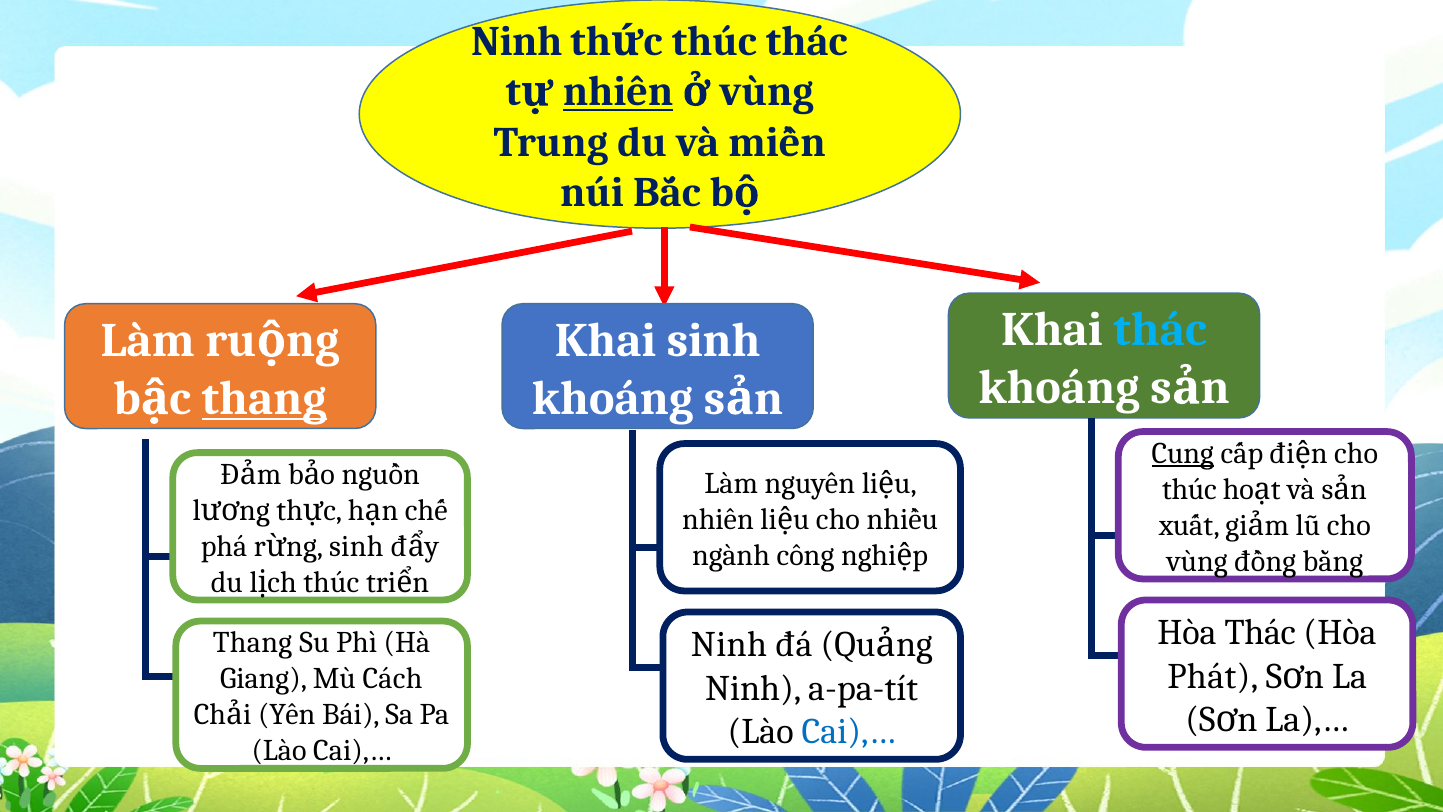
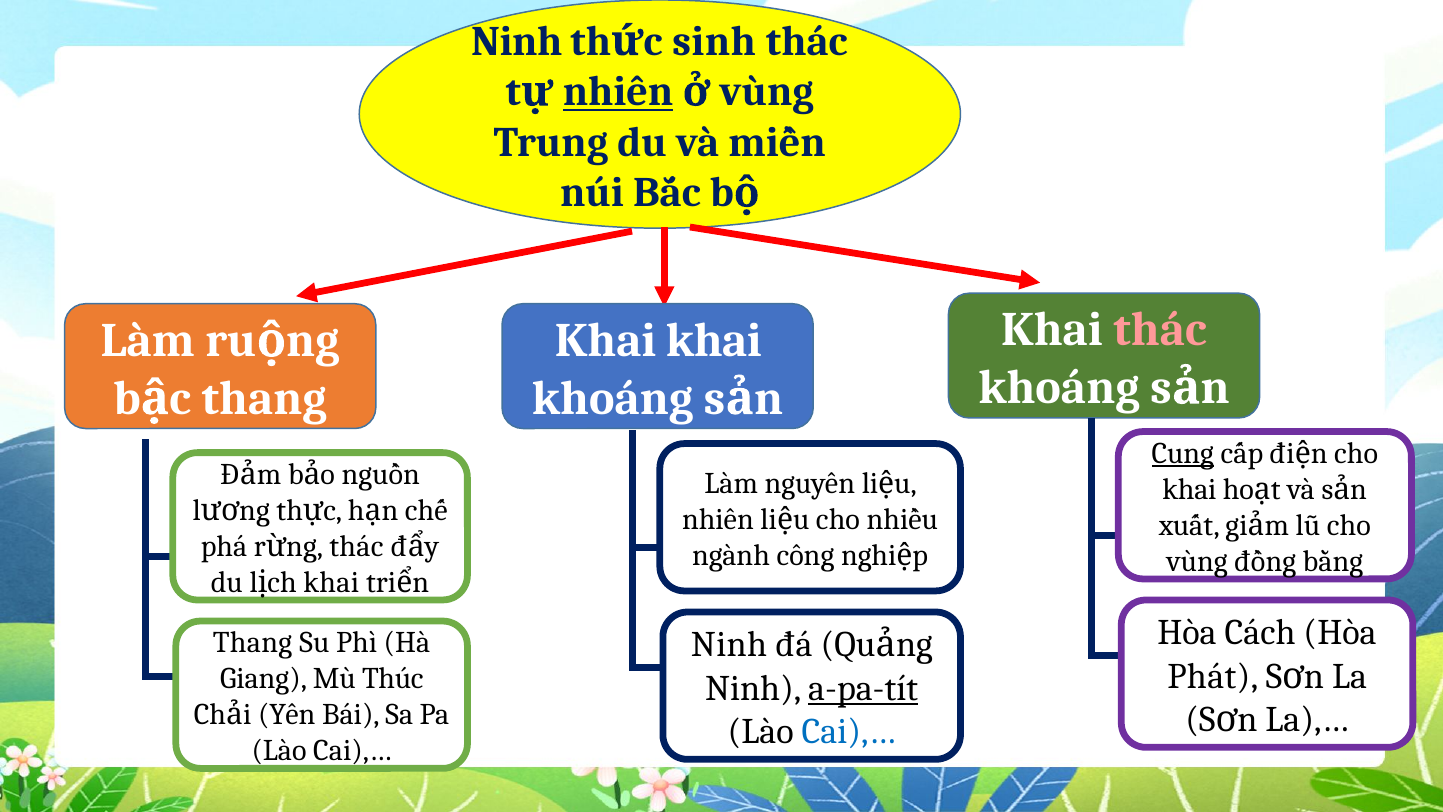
thúc: thúc -> sinh (714, 41)
thác colour: light blue -> pink (1160, 330)
Khai sinh: sinh -> khai (714, 340)
thang underline: present -> none (264, 398)
thúc: thúc -> khai (1189, 489)
sinh: sinh -> thác (356, 546)
thúc: thúc -> khai (331, 582)
Hòa Thác: Thác -> Cách (1260, 633)
Cách: Cách -> Thúc (393, 678)
a-pa-tít underline: none -> present (863, 688)
